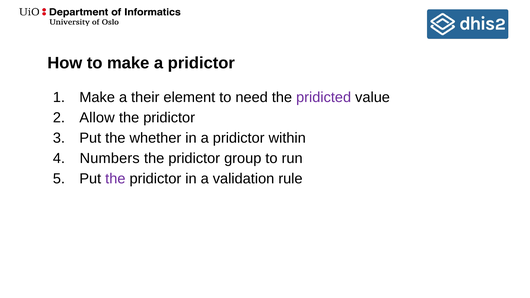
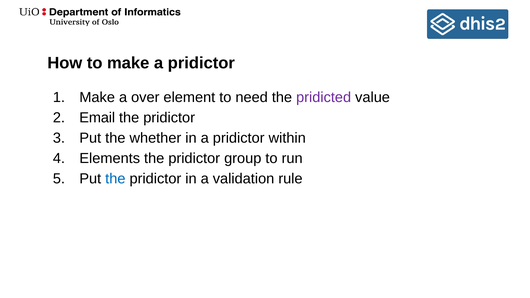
their: their -> over (145, 97)
Allow: Allow -> Email (97, 118)
Numbers: Numbers -> Elements (110, 158)
the colour: purple -> blue (115, 179)
